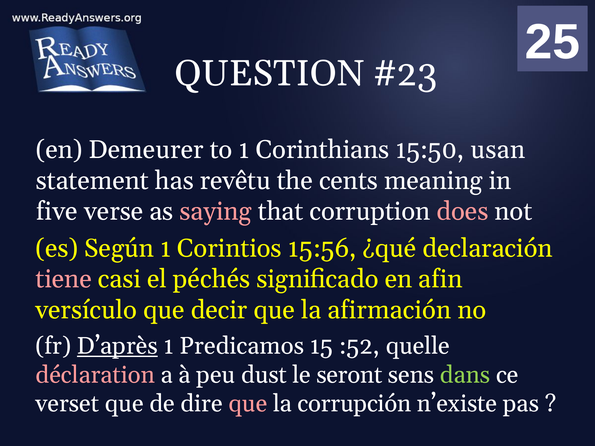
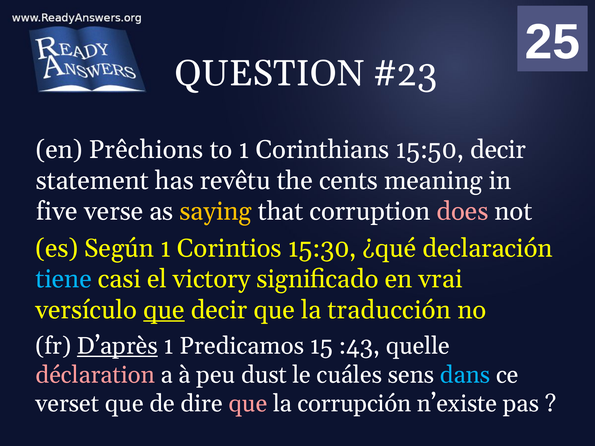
Demeurer: Demeurer -> Prêchions (146, 150)
15:50 usan: usan -> decir (498, 150)
saying colour: pink -> yellow (216, 211)
15:56: 15:56 -> 15:30 (322, 249)
tiene colour: pink -> light blue (64, 279)
péchés: péchés -> victory (212, 279)
afin: afin -> vrai (441, 279)
que underline: none -> present (164, 310)
afirmación: afirmación -> traducción (389, 310)
:52: :52 -> :43 (359, 346)
seront: seront -> cuáles (349, 375)
dans colour: light green -> light blue (465, 375)
